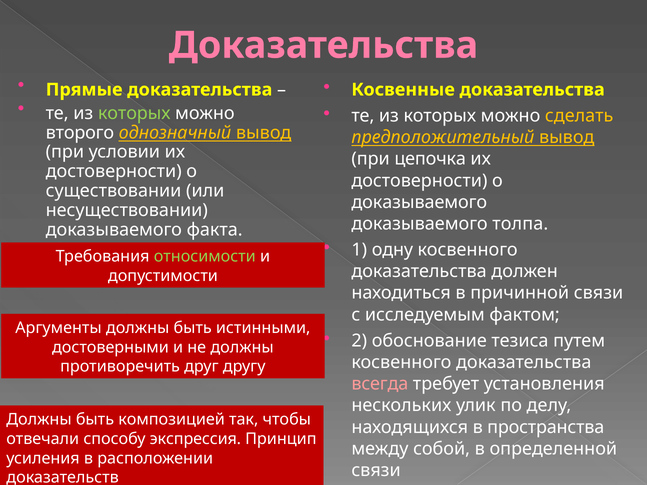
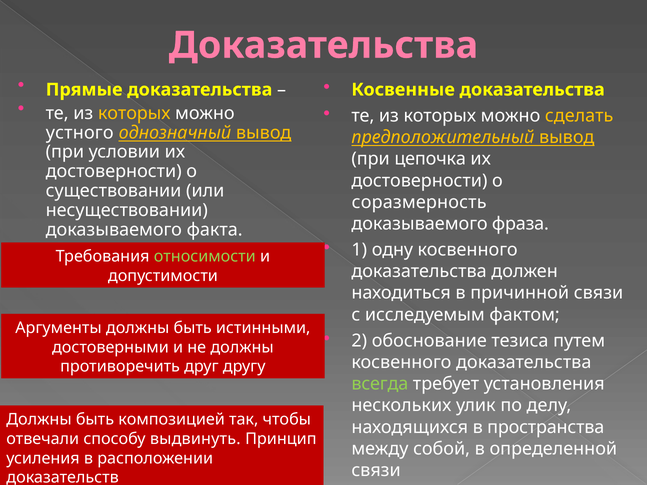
которых colour: light green -> yellow (134, 113)
второго: второго -> устного (80, 133)
доказываемого: доказываемого -> соразмерность (419, 202)
толпа: толпа -> фраза (520, 224)
всегда colour: pink -> light green (380, 384)
экспрессия: экспрессия -> выдвинуть (195, 439)
